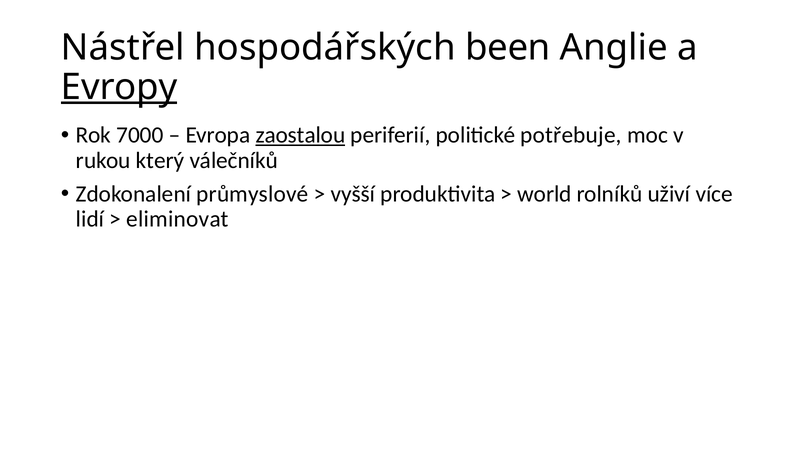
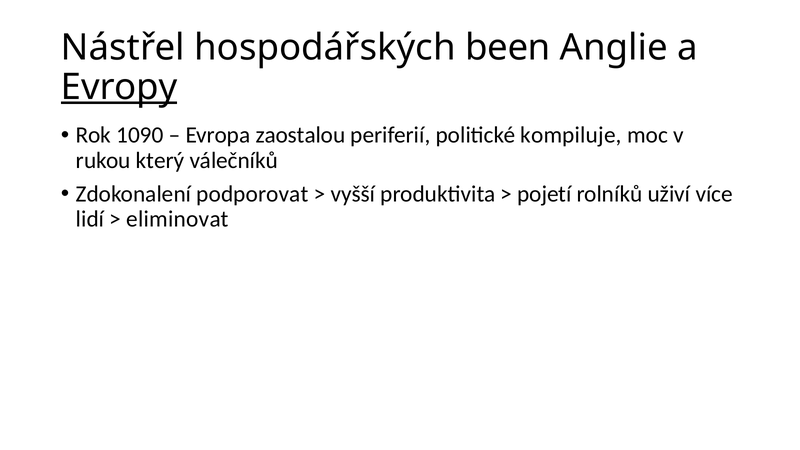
7000: 7000 -> 1090 (140, 135)
zaostalou underline: present -> none (300, 135)
potřebuje: potřebuje -> kompiluje (571, 135)
průmyslové: průmyslové -> podporovat (252, 194)
world: world -> pojetí (544, 194)
